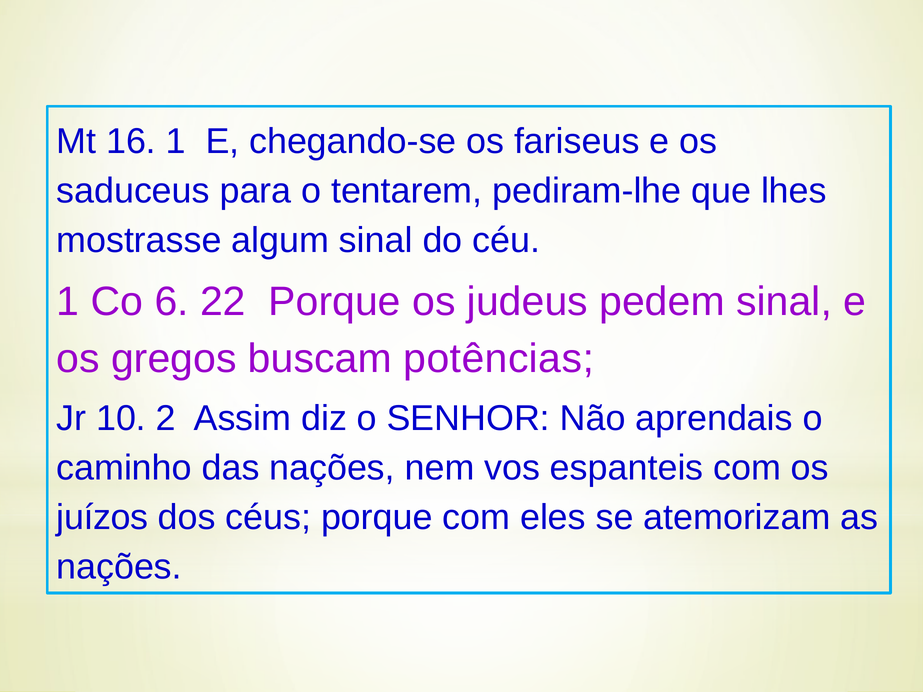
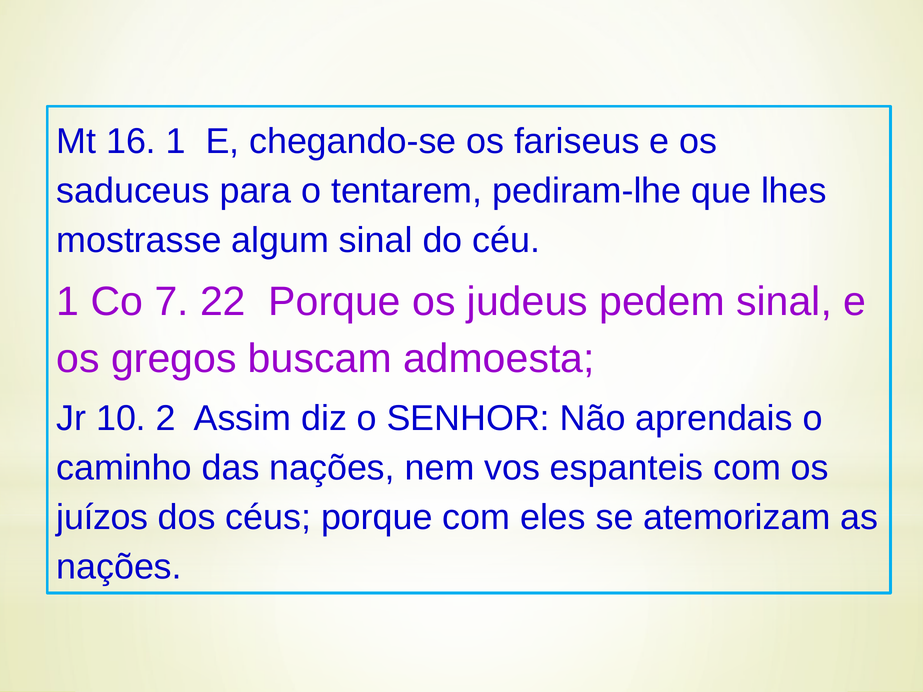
6: 6 -> 7 (172, 302)
potências: potências -> admoesta (499, 359)
